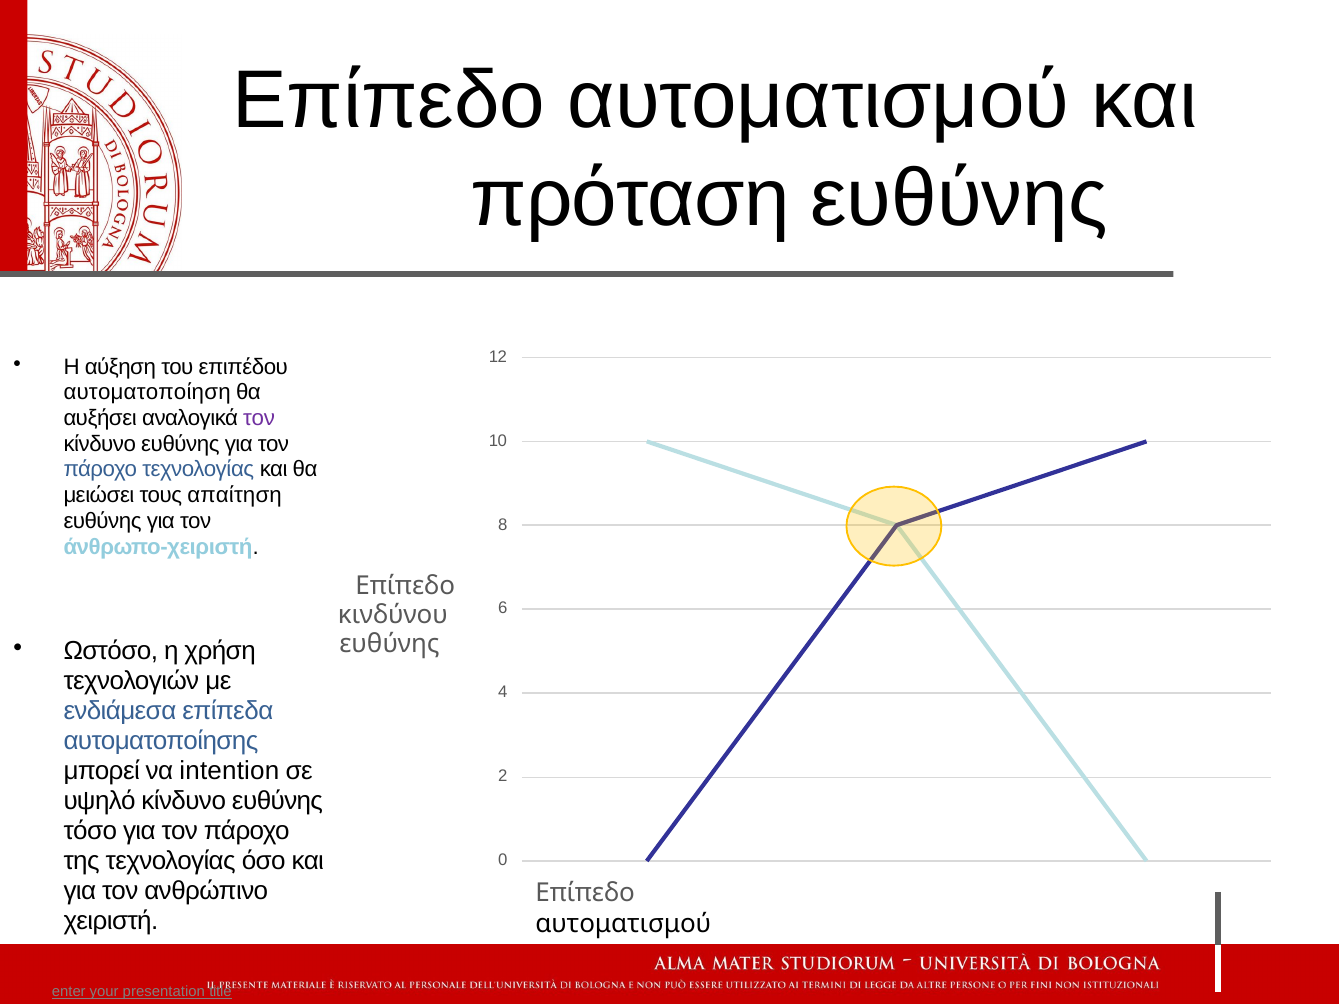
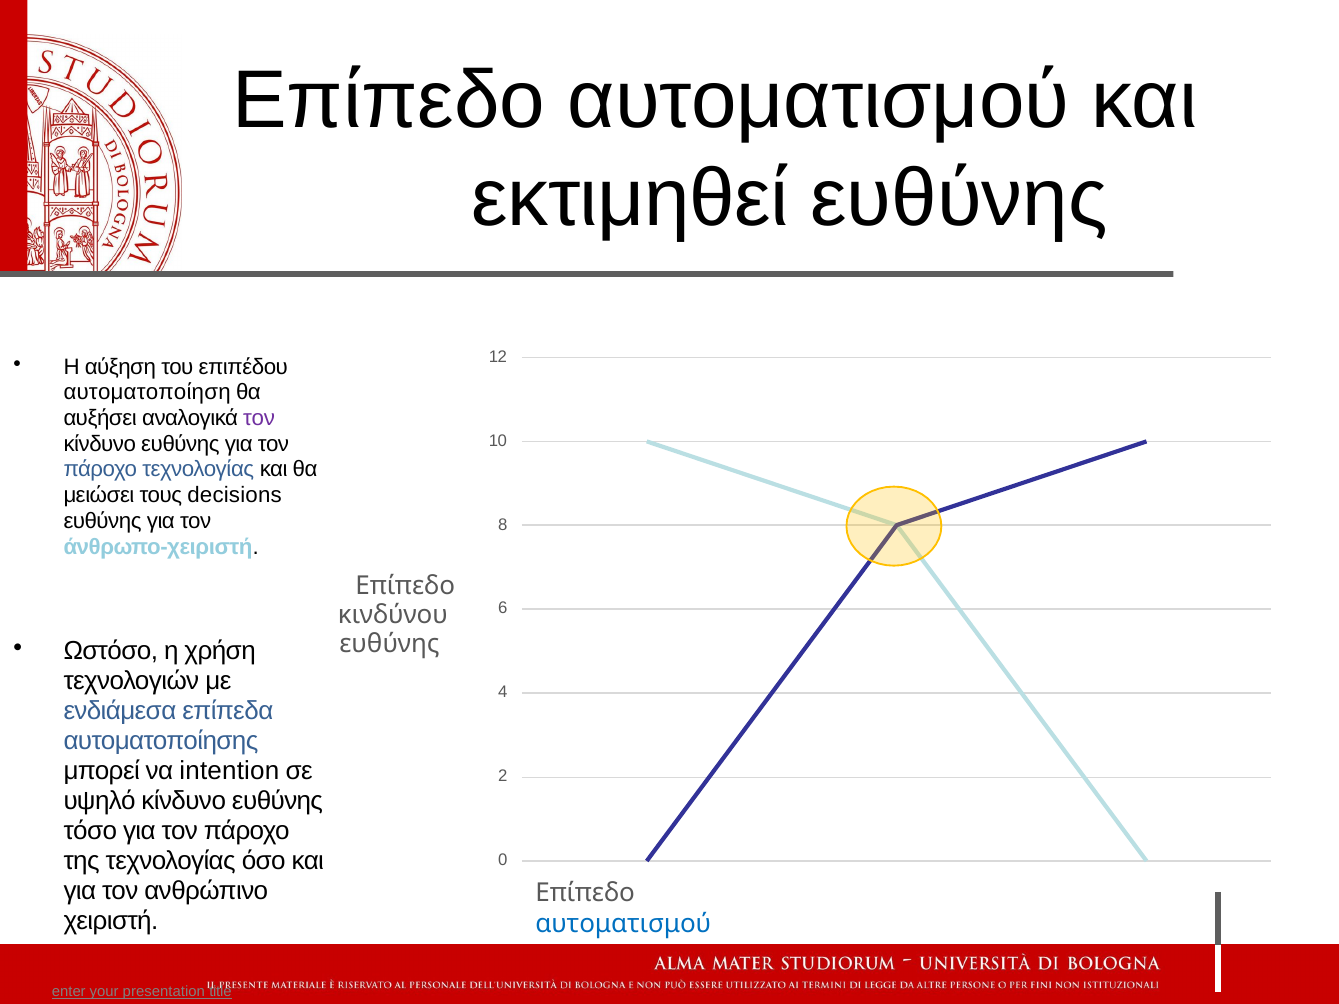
πρόταση: πρόταση -> εκτιμηθεί (630, 198)
απαίτηση: απαίτηση -> decisions (235, 495)
αυτοματισμού colour: black -> blue (623, 924)
